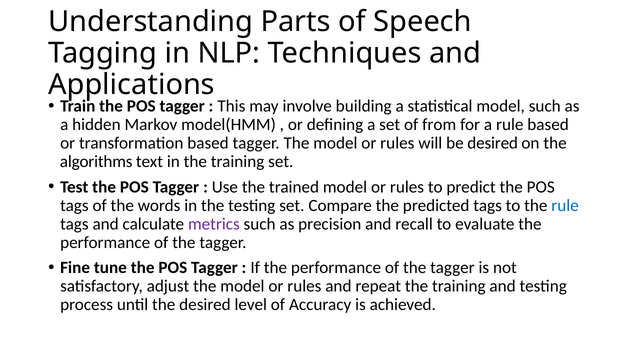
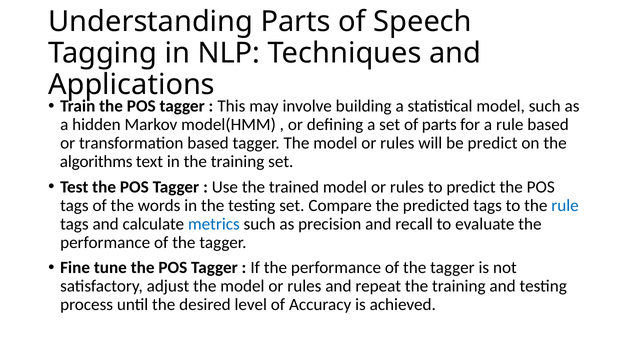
of from: from -> parts (439, 125)
be desired: desired -> predict (493, 143)
metrics colour: purple -> blue (214, 224)
